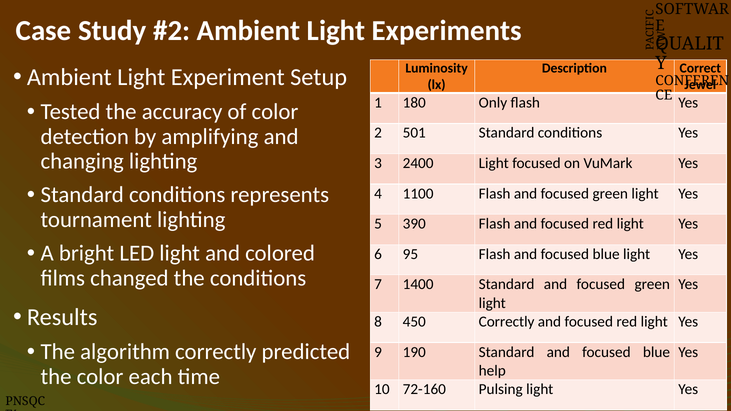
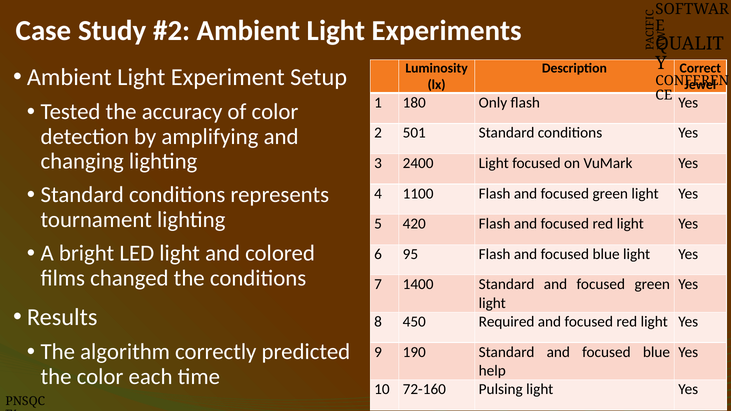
390: 390 -> 420 (414, 224)
450 Correctly: Correctly -> Required (507, 322)
